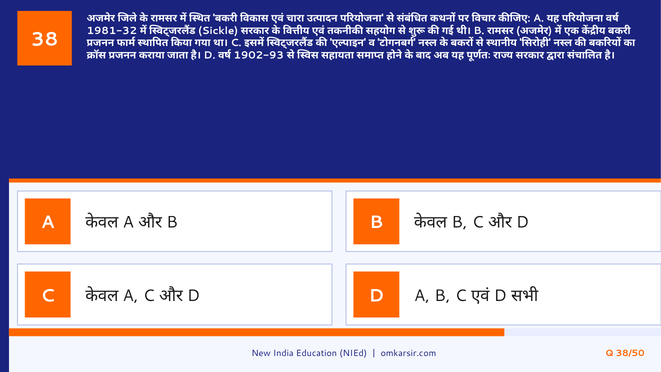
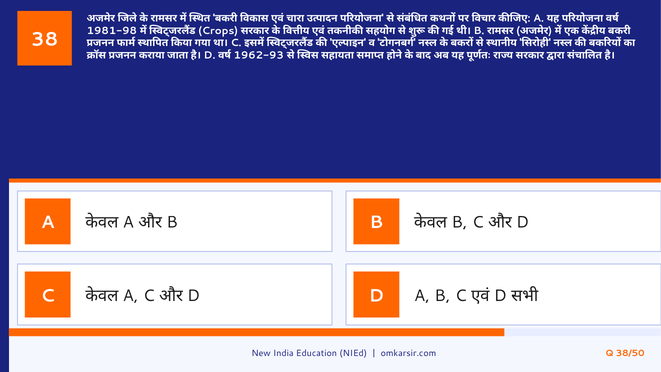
1981-32: 1981-32 -> 1981-98 (112, 31)
Sickle: Sickle -> Crops (218, 31)
1902-93: 1902-93 -> 1962-93 (259, 55)
